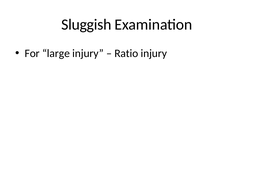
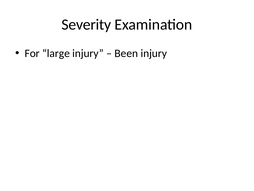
Sluggish: Sluggish -> Severity (86, 25)
Ratio: Ratio -> Been (126, 53)
